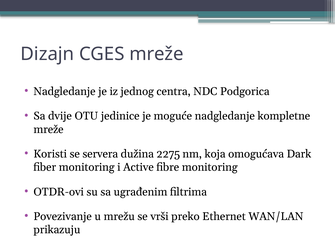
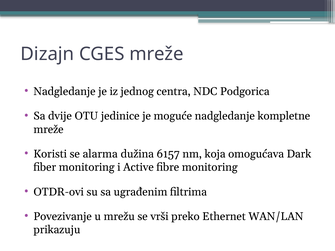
servera: servera -> alarma (100, 154)
2275: 2275 -> 6157 (168, 154)
